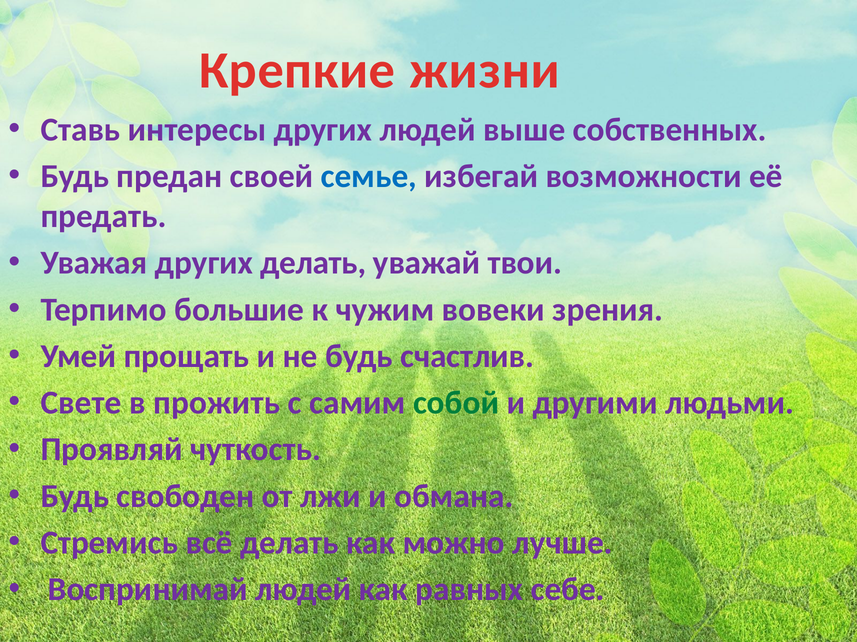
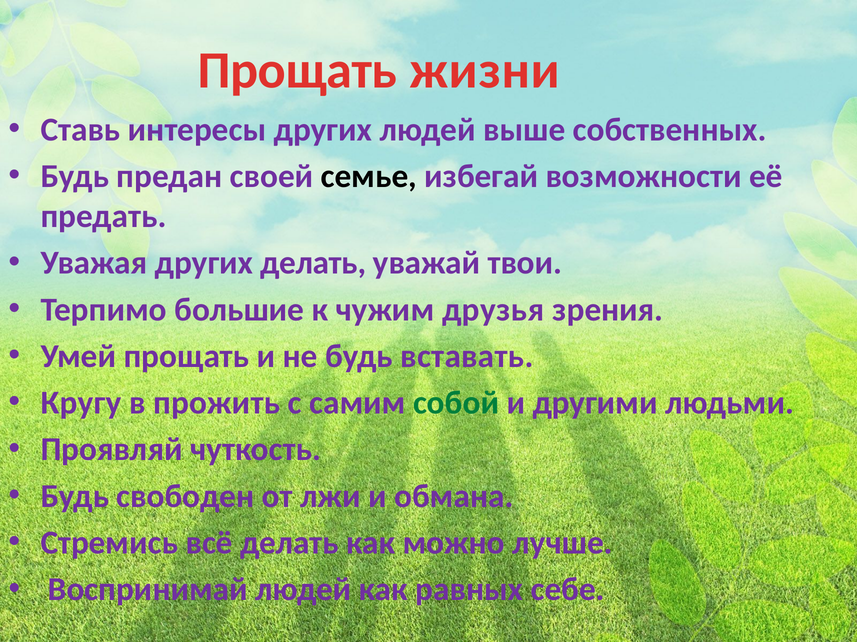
Крепкие: Крепкие -> Прощать (298, 70)
семье colour: blue -> black (369, 176)
вовеки: вовеки -> друзья (493, 310)
счастлив: счастлив -> вставать (467, 357)
Свете: Свете -> Кругу (81, 403)
